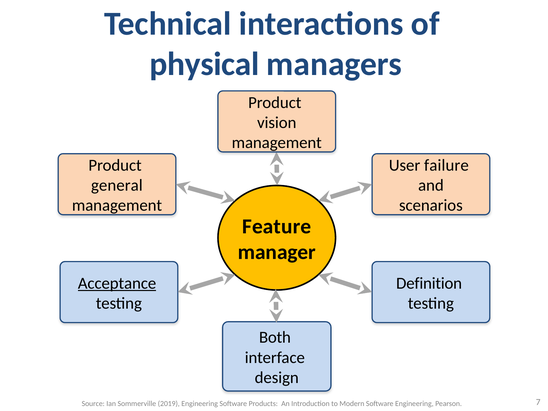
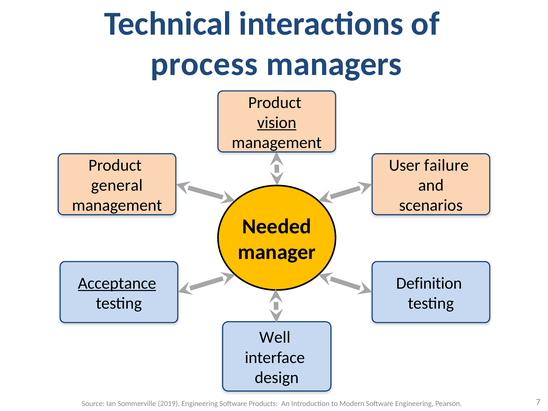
physical: physical -> process (204, 64)
vision underline: none -> present (277, 123)
Feature: Feature -> Needed (277, 226)
Both: Both -> Well (275, 337)
